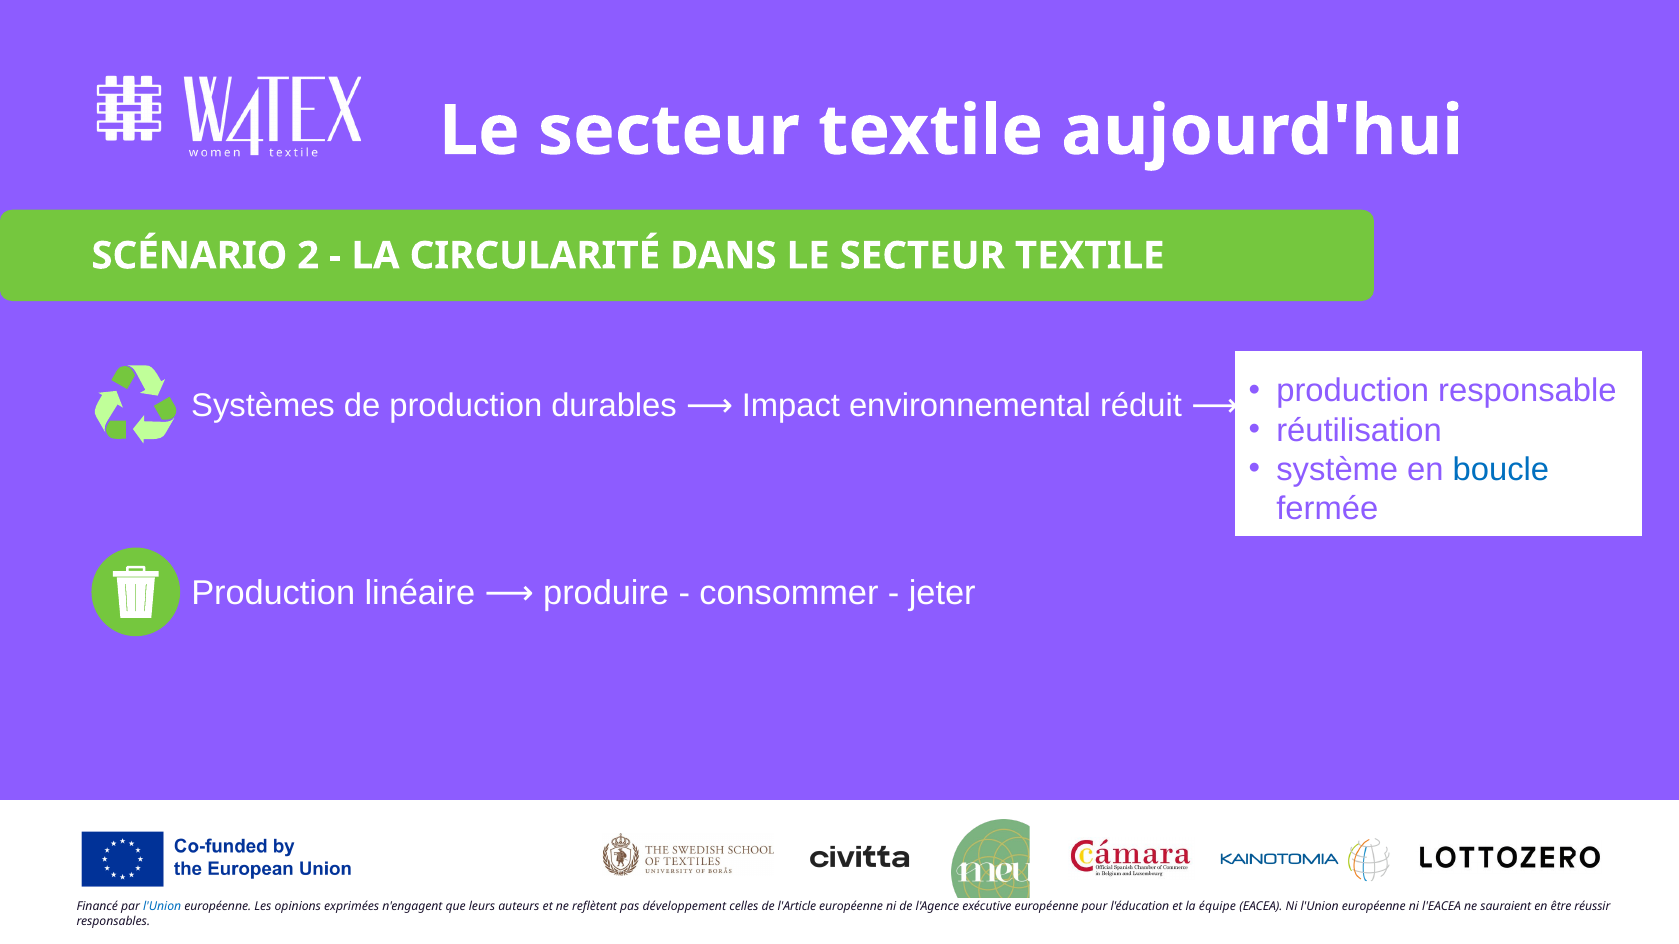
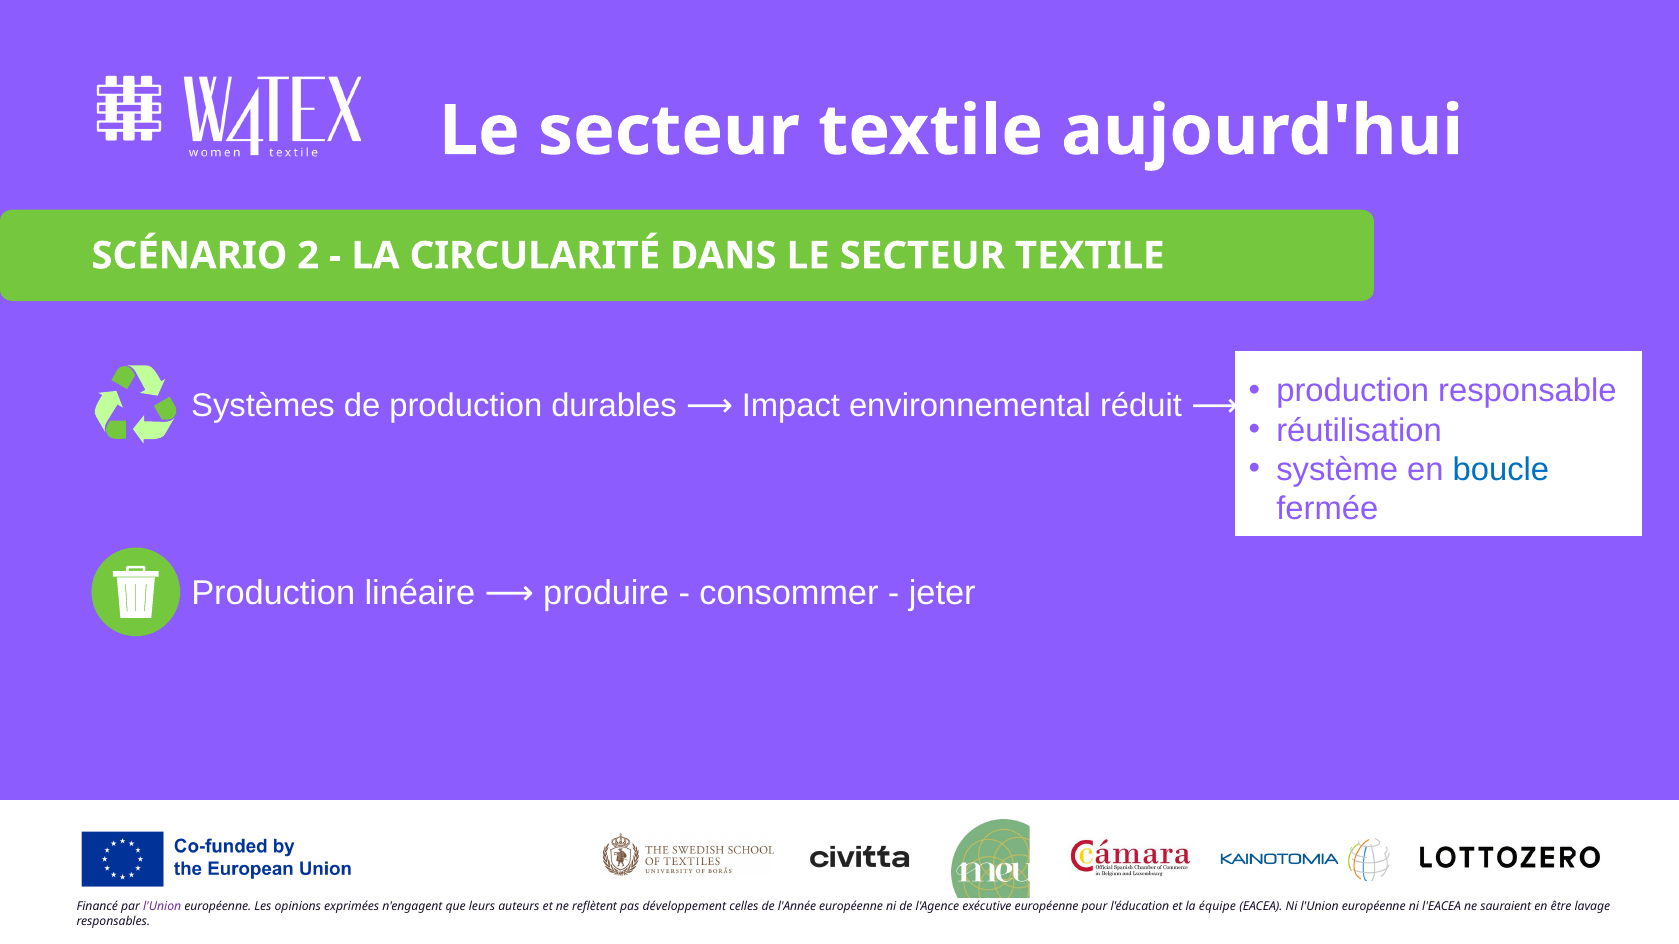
l'Union colour: blue -> purple (162, 907)
l'Article: l'Article -> l'Année (797, 907)
réussir: réussir -> lavage (1592, 907)
